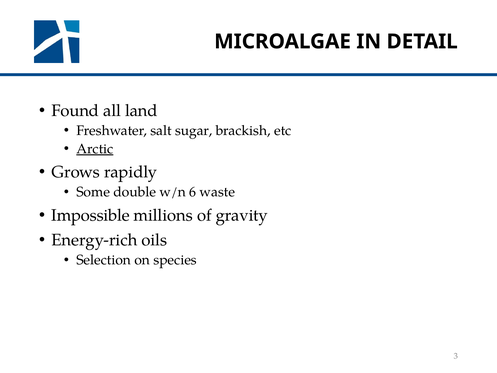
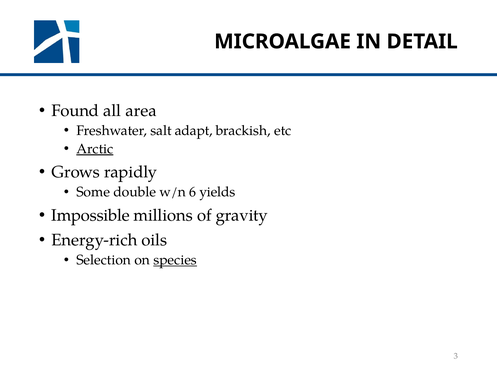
land: land -> area (141, 111)
sugar: sugar -> adapt (194, 130)
waste: waste -> yields (217, 192)
species underline: none -> present (175, 260)
